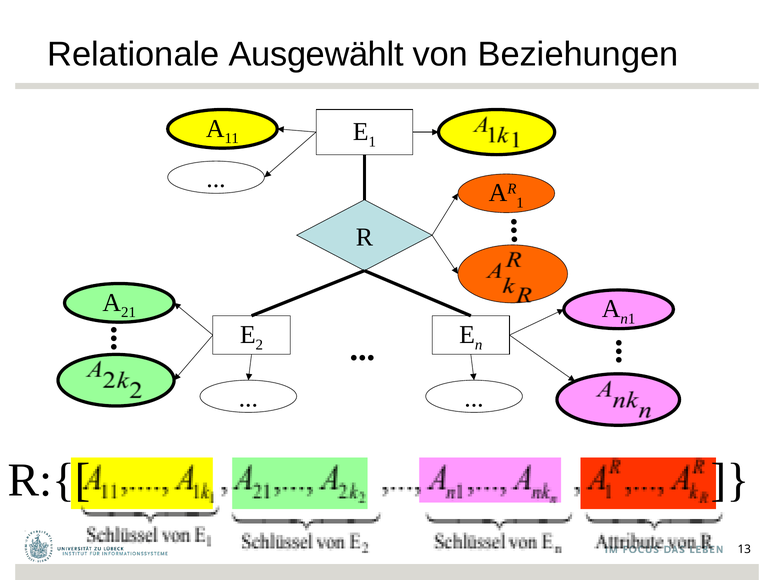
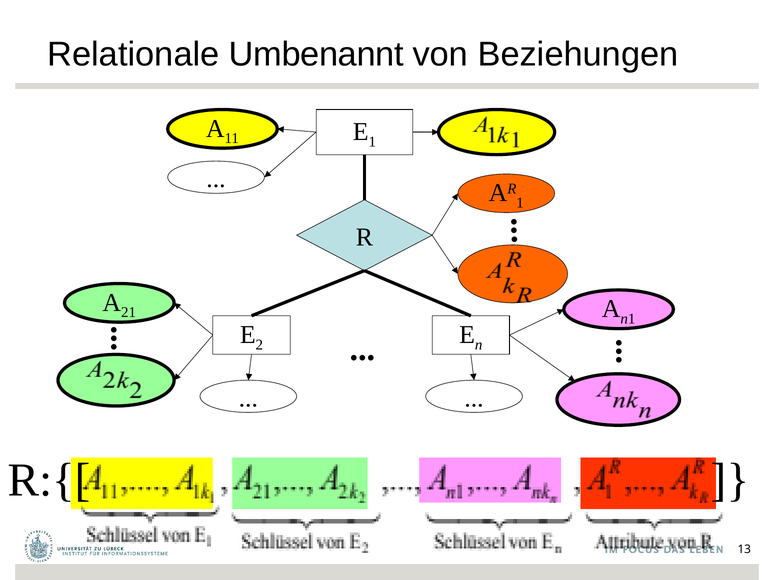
Ausgewählt: Ausgewählt -> Umbenannt (316, 54)
